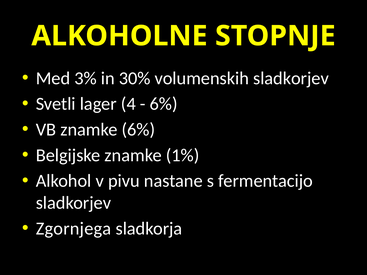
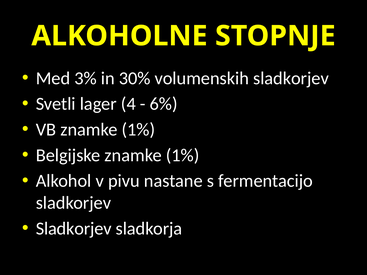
VB znamke 6%: 6% -> 1% (138, 130)
Zgornjega: Zgornjega -> Sladkorjev (74, 229)
